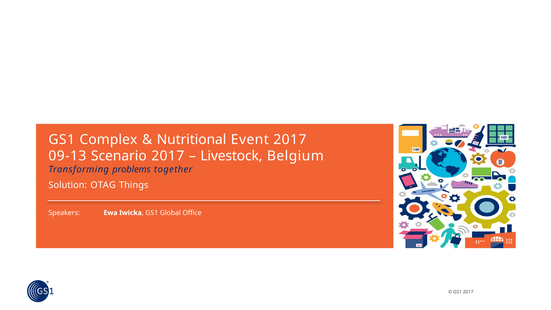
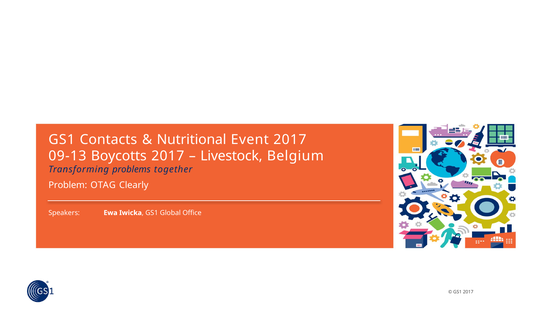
Complex: Complex -> Contacts (108, 140)
Scenario: Scenario -> Boycotts (119, 156)
Solution: Solution -> Problem (68, 185)
Things: Things -> Clearly (134, 185)
